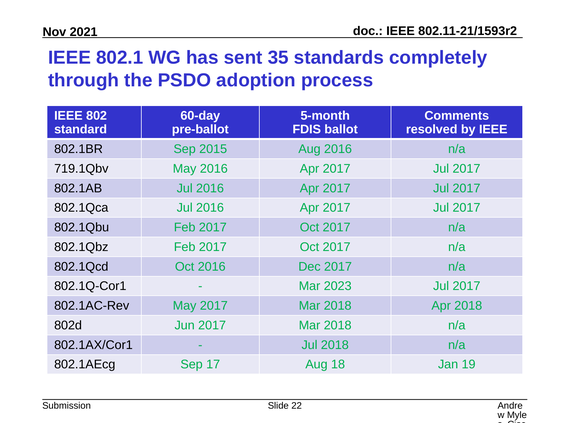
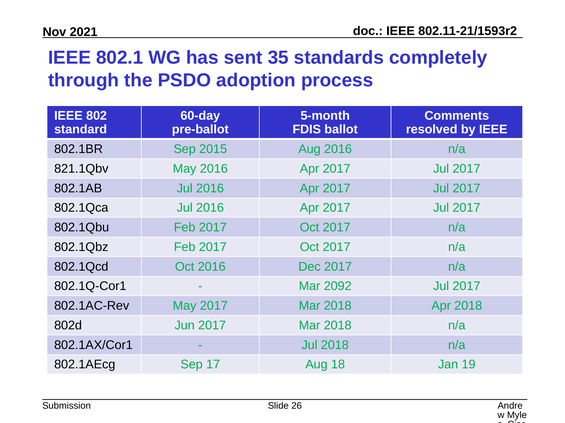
719.1Qbv: 719.1Qbv -> 821.1Qbv (81, 169)
2023: 2023 -> 2092 (338, 287)
22: 22 -> 26 (297, 406)
